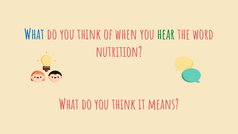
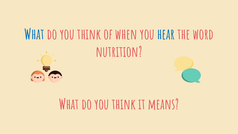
hear colour: green -> blue (166, 35)
